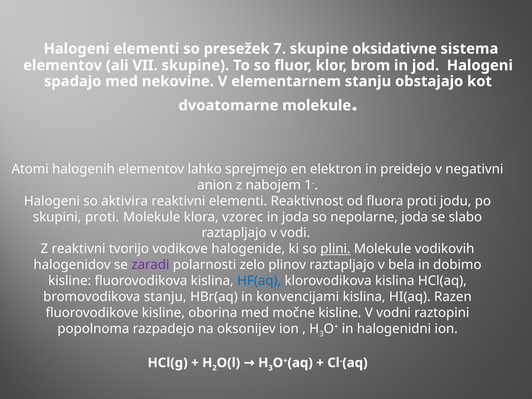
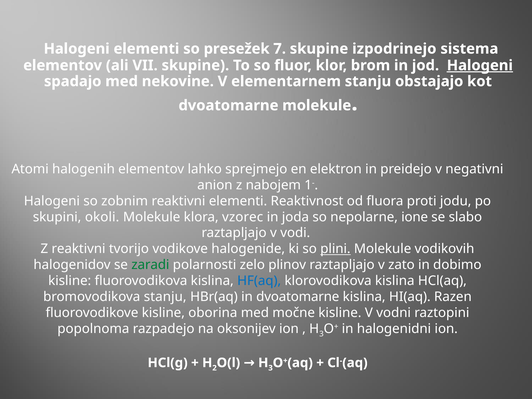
oksidativne: oksidativne -> izpodrinejo (394, 49)
Halogeni underline: none -> present (480, 65)
aktivira: aktivira -> zobnim (125, 201)
skupini proti: proti -> okoli (102, 217)
nepolarne joda: joda -> ione (415, 217)
zaradi colour: purple -> green (150, 265)
bela: bela -> zato (401, 265)
in konvencijami: konvencijami -> dvoatomarne (298, 297)
